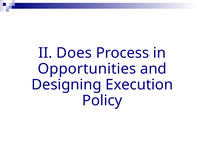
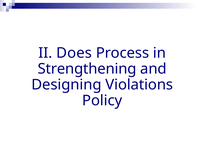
Opportunities: Opportunities -> Strengthening (87, 69)
Execution: Execution -> Violations (139, 85)
